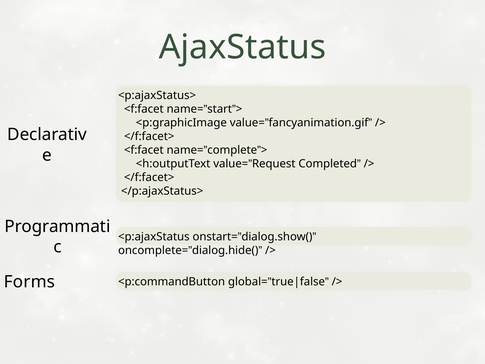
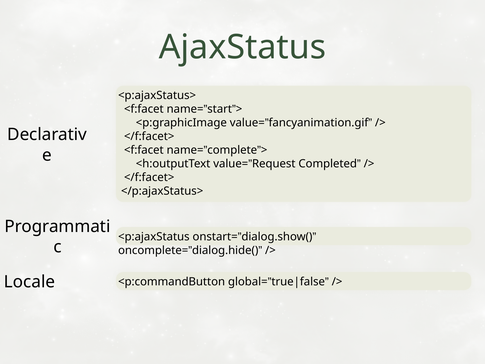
Forms: Forms -> Locale (30, 282)
